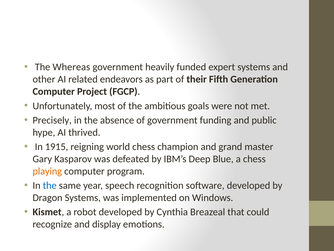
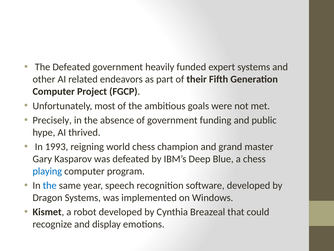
The Whereas: Whereas -> Defeated (71, 67)
1915: 1915 -> 1993 (57, 146)
playing colour: orange -> blue (47, 171)
